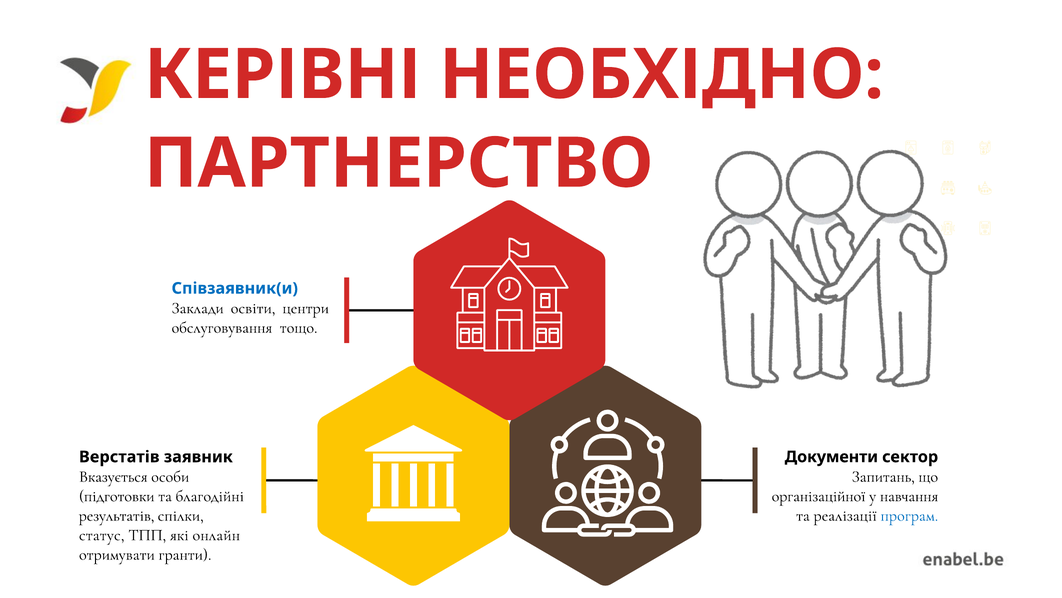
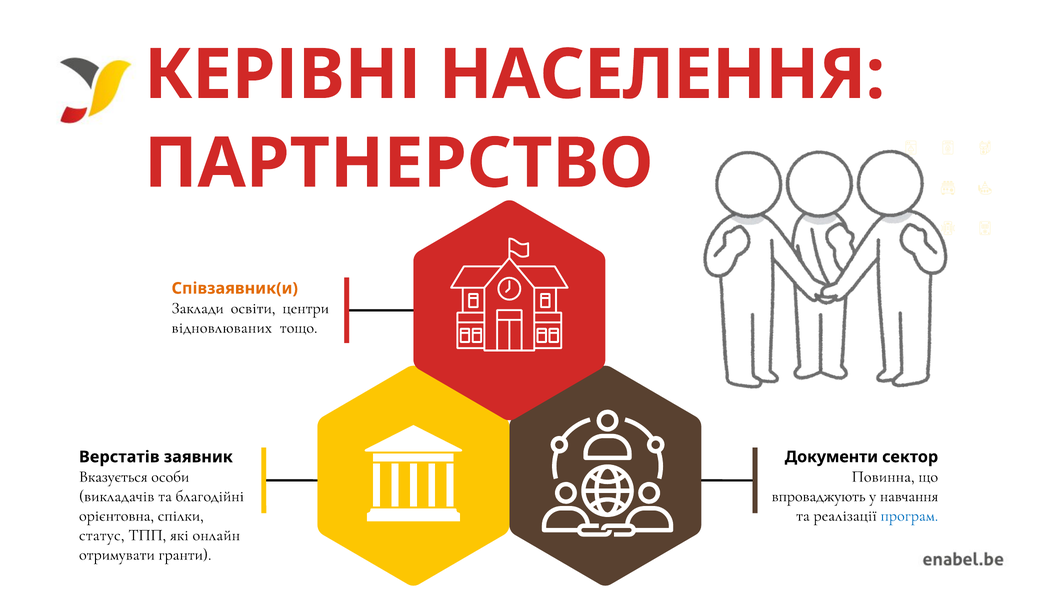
НЕОБХІДНО: НЕОБХІДНО -> НАСЕЛЕННЯ (662, 75)
Співзаявник(и colour: blue -> orange (235, 288)
обслуговування: обслуговування -> відновлюваних (222, 327)
Запитань: Запитань -> Повинна (883, 476)
організаційної: організаційної -> впроваджують (819, 495)
підготовки: підготовки -> викладачів (117, 495)
результатів: результатів -> орієнтовна (116, 515)
